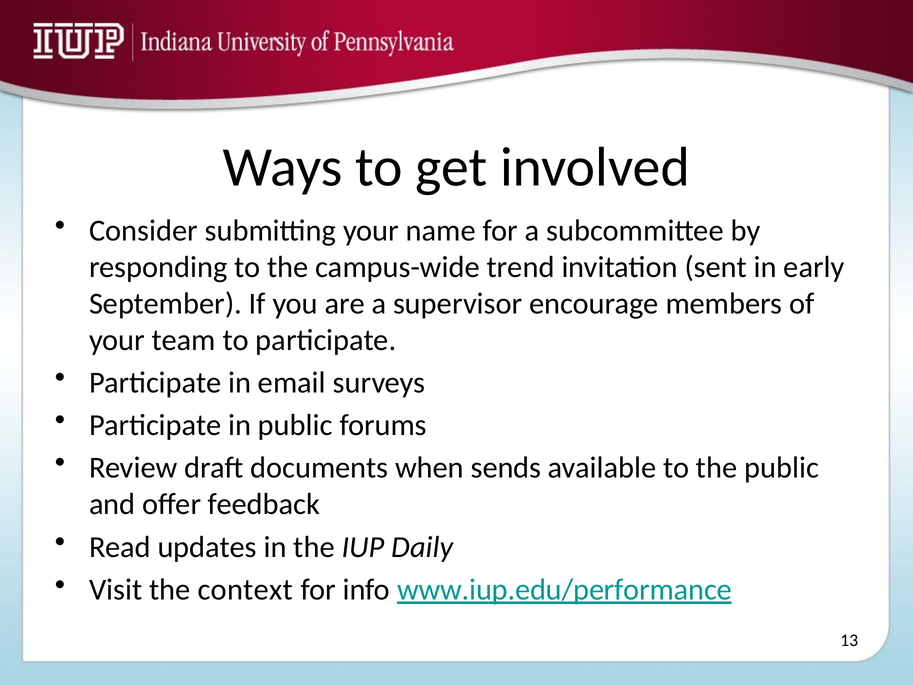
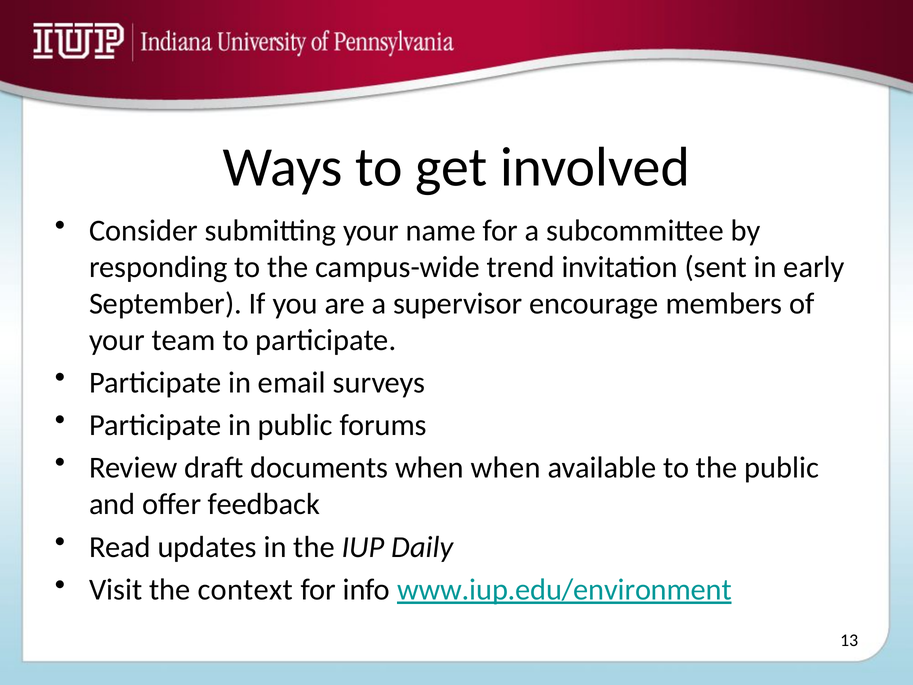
when sends: sends -> when (506, 468)
www.iup.edu/performance: www.iup.edu/performance -> www.iup.edu/environment (564, 589)
